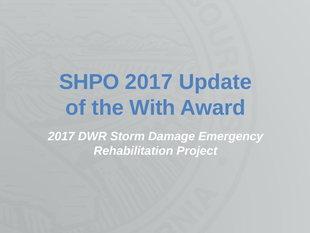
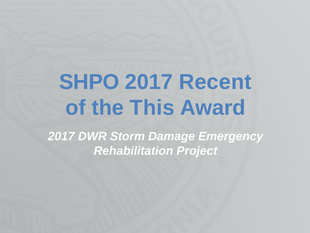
Update: Update -> Recent (215, 82)
With: With -> This (152, 108)
